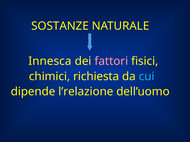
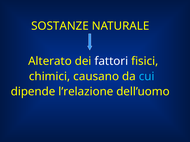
Innesca: Innesca -> Alterato (50, 61)
fattori colour: pink -> white (111, 61)
richiesta: richiesta -> causano (96, 77)
